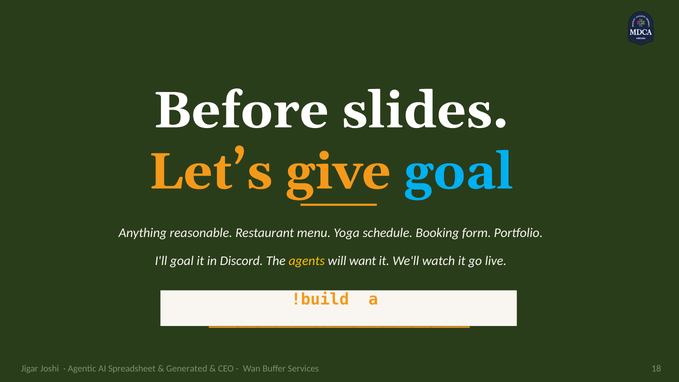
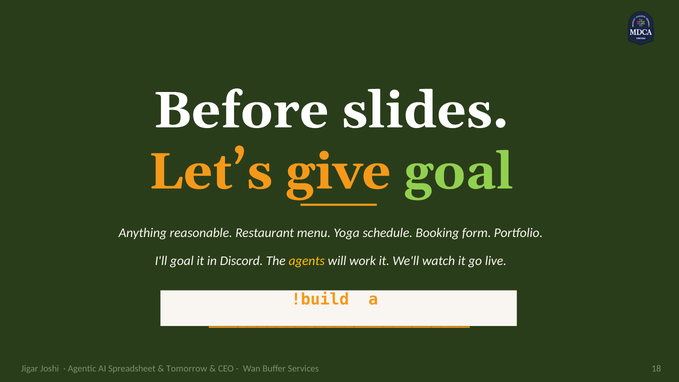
goal colour: light blue -> light green (459, 172)
want: want -> work (363, 261)
Generated: Generated -> Tomorrow (187, 369)
